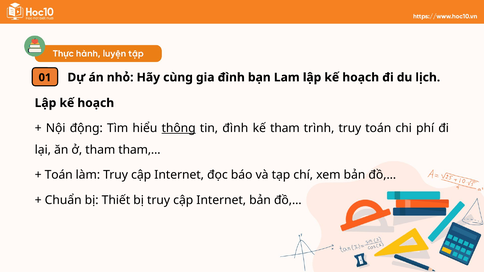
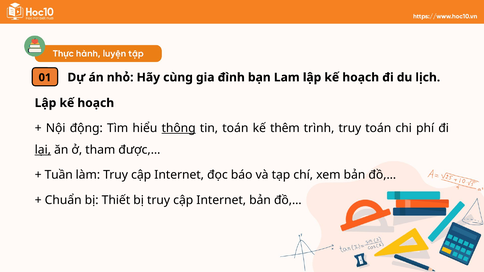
tin đình: đình -> toán (235, 128)
kế tham: tham -> thêm (285, 128)
lại underline: none -> present (43, 150)
tham,…: tham,… -> được,… (139, 150)
Toán: Toán -> Tuần (59, 175)
